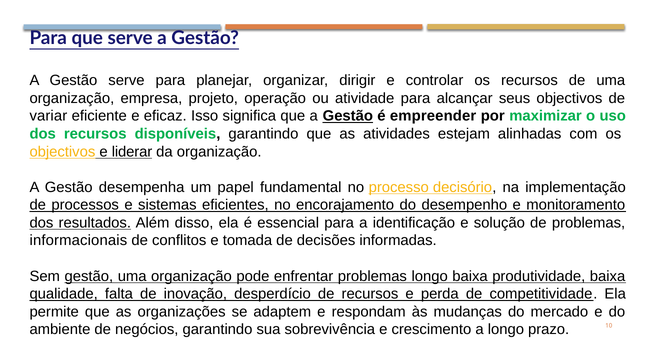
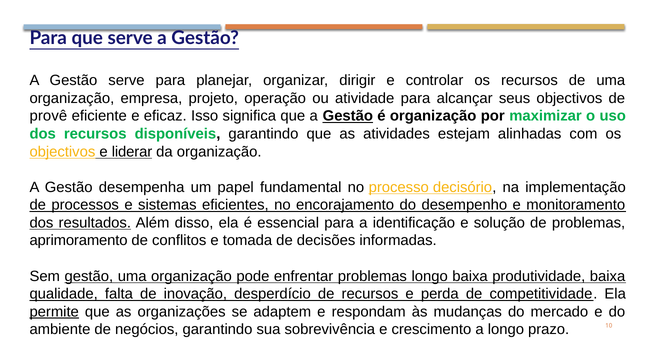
variar: variar -> provê (48, 116)
é empreender: empreender -> organização (433, 116)
informacionais: informacionais -> aprimoramento (79, 241)
permite underline: none -> present (54, 312)
